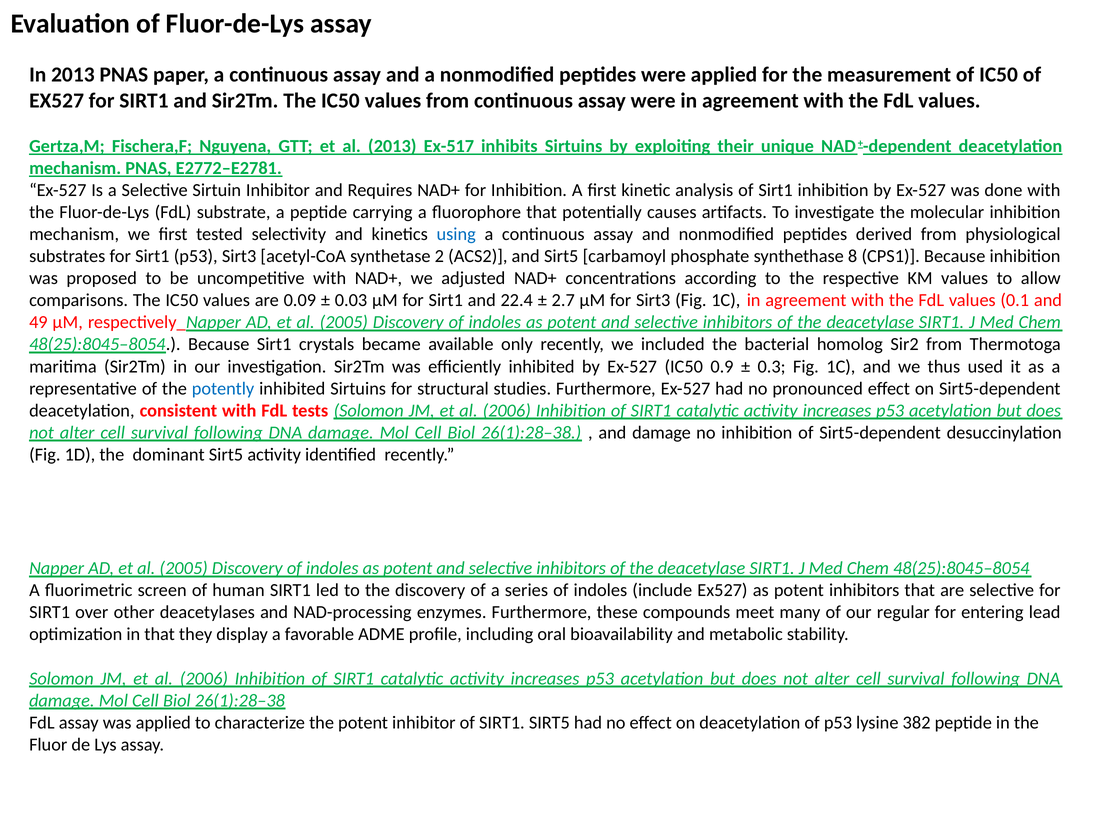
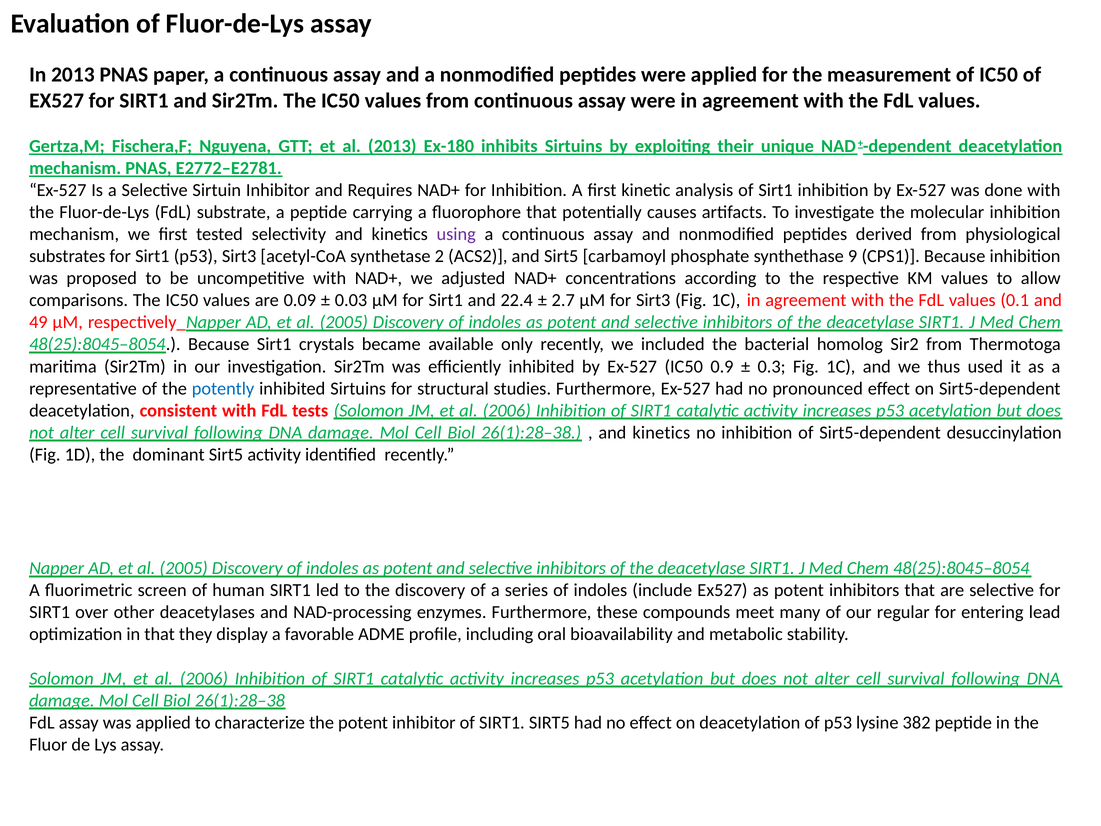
Ex-517: Ex-517 -> Ex-180 (449, 146)
using colour: blue -> purple (456, 234)
8: 8 -> 9 (853, 256)
damage: damage -> kinetics (661, 432)
